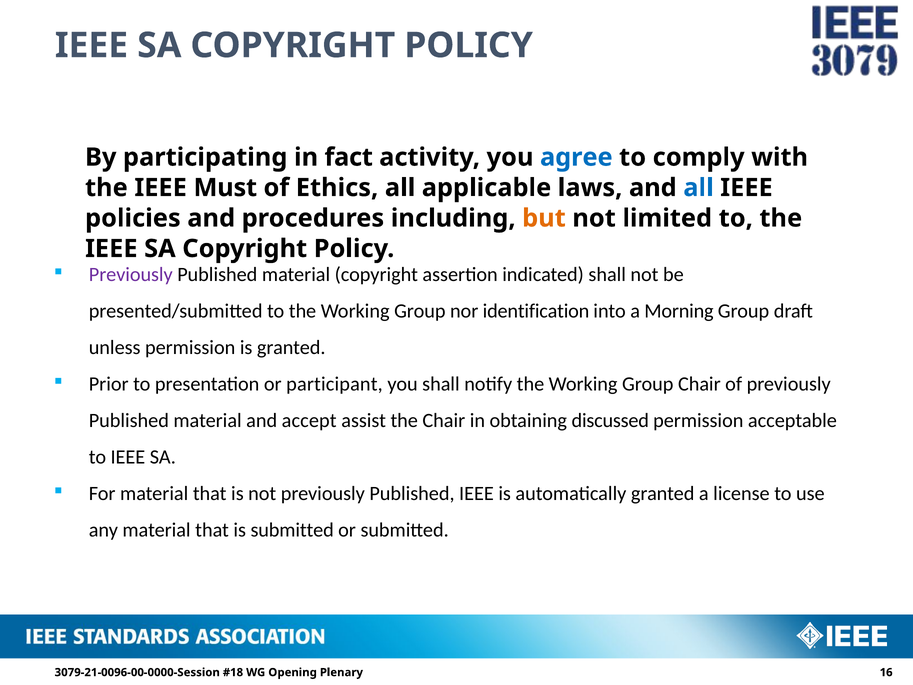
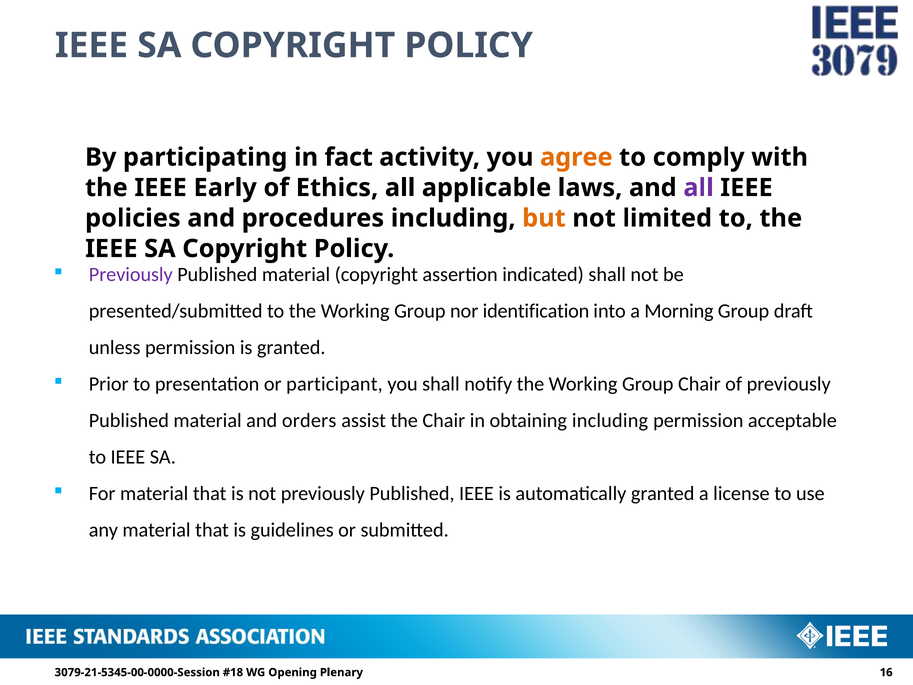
agree colour: blue -> orange (576, 157)
Must: Must -> Early (225, 188)
all colour: blue -> purple (698, 188)
accept: accept -> orders (309, 420)
obtaining discussed: discussed -> including (610, 420)
is submitted: submitted -> guidelines (292, 530)
3079-21-0096-00-0000-Session: 3079-21-0096-00-0000-Session -> 3079-21-5345-00-0000-Session (137, 672)
